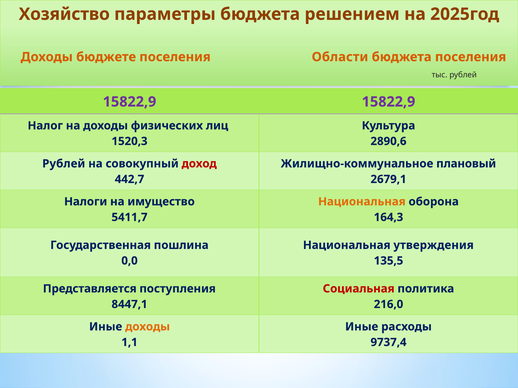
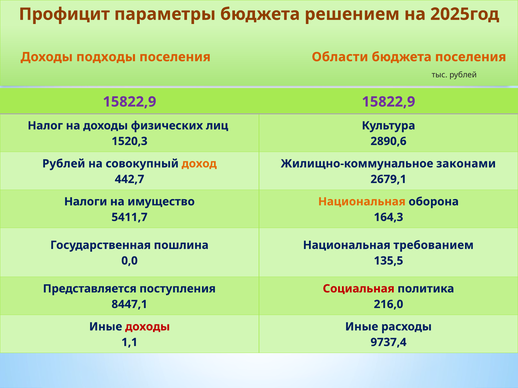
Хозяйство: Хозяйство -> Профицит (64, 14)
бюджете: бюджете -> подходы (106, 57)
доход colour: red -> orange (199, 164)
плановый: плановый -> законами (466, 164)
утверждения: утверждения -> требованием (434, 245)
доходы colour: orange -> red (148, 327)
